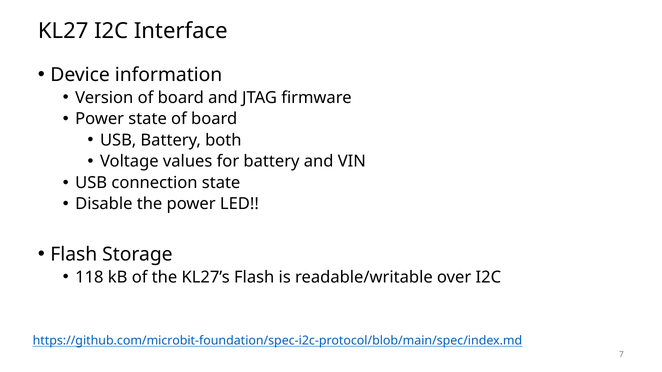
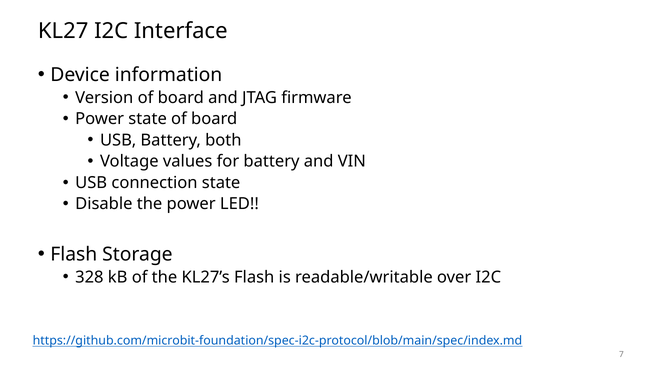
118: 118 -> 328 (89, 277)
